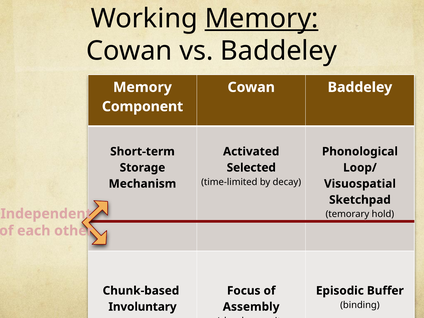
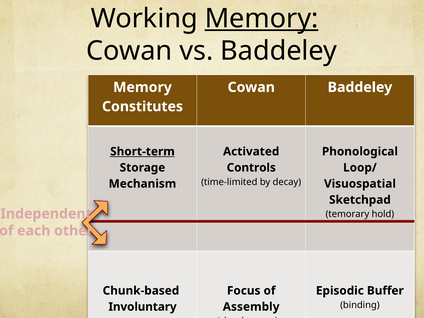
Component: Component -> Constitutes (143, 107)
Short-term underline: none -> present (142, 152)
Selected: Selected -> Controls (251, 168)
